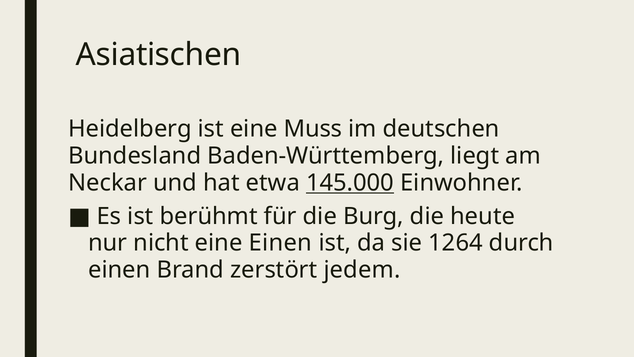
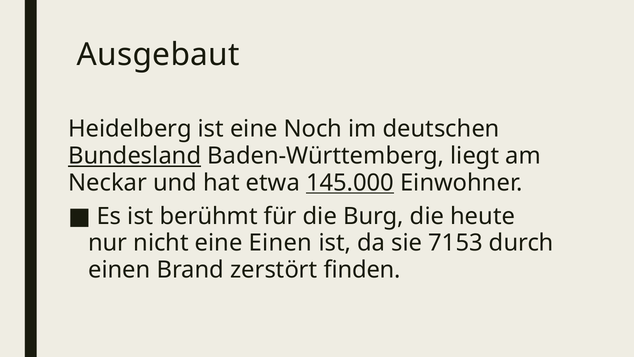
Asiatischen: Asiatischen -> Ausgebaut (158, 55)
Muss: Muss -> Noch (313, 129)
Bundesland underline: none -> present (135, 156)
1264: 1264 -> 7153 (456, 243)
jedem: jedem -> finden (362, 270)
